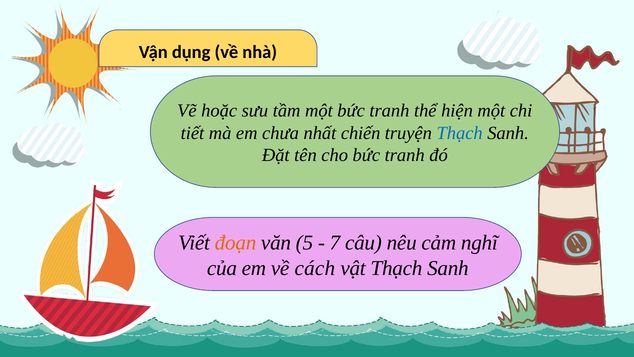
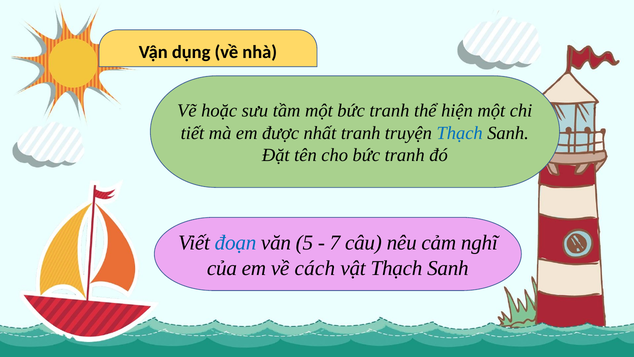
chưa: chưa -> được (281, 133)
nhất chiến: chiến -> tranh (361, 133)
đoạn colour: orange -> blue (236, 242)
